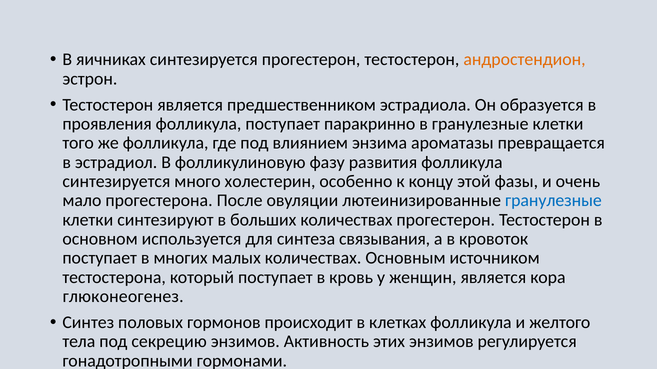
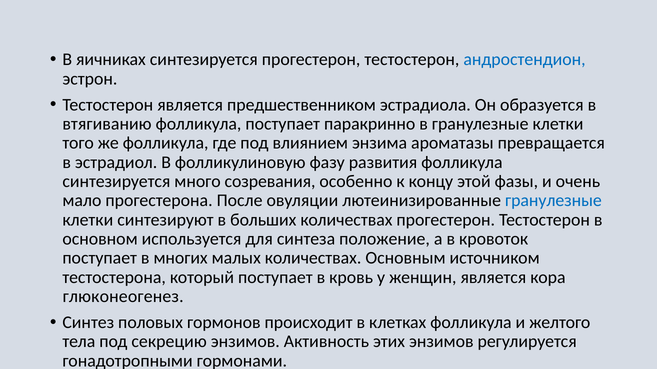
андростендион colour: orange -> blue (525, 60)
проявления: проявления -> втягиванию (107, 124)
холестерин: холестерин -> созревания (270, 182)
связывания: связывания -> положение (385, 239)
